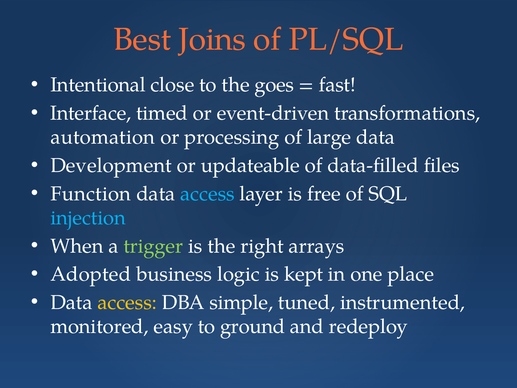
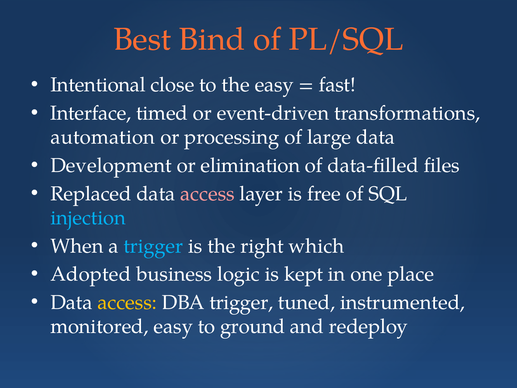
Joins: Joins -> Bind (212, 39)
the goes: goes -> easy (274, 85)
updateable: updateable -> elimination (250, 165)
Function: Function -> Replaced (91, 194)
access colour: light blue -> pink (207, 194)
trigger colour: light green -> light blue (153, 246)
arrays: arrays -> which (316, 246)
DBA simple: simple -> trigger (241, 302)
